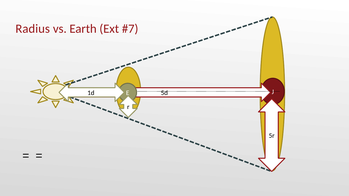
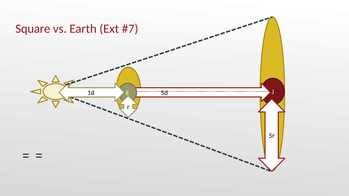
Radius: Radius -> Square (33, 29)
